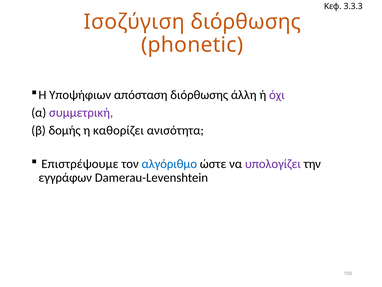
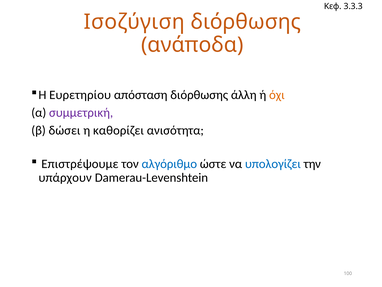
phonetic: phonetic -> ανάποδα (192, 45)
Υποψήφιων: Υποψήφιων -> Ευρετηρίου (80, 95)
όχι colour: purple -> orange (277, 95)
δομής: δομής -> δώσει (65, 130)
υπολογίζει colour: purple -> blue (273, 164)
εγγράφων: εγγράφων -> υπάρχουν (65, 177)
